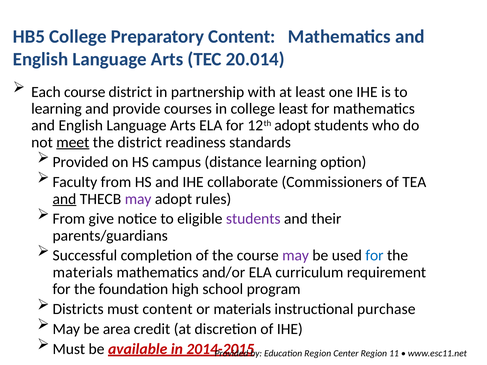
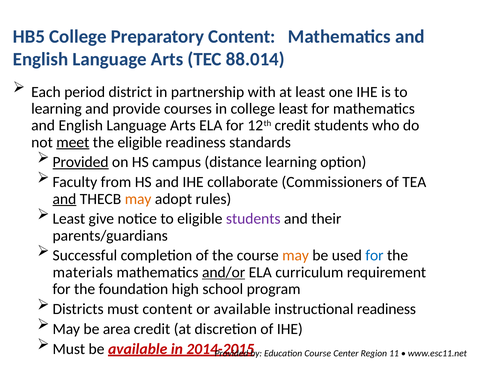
20.014: 20.014 -> 88.014 (255, 59)
Each course: course -> period (85, 92)
12th adopt: adopt -> credit (293, 126)
the district: district -> eligible (140, 142)
Provided underline: none -> present (81, 162)
may colour: purple -> orange (138, 199)
From: From -> Least (69, 219)
may colour: purple -> orange (296, 256)
and/or underline: none -> present (224, 272)
or materials: materials -> available (242, 309)
instructional purchase: purchase -> readiness (386, 309)
Education Region: Region -> Course (318, 354)
